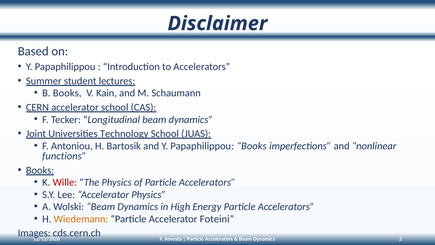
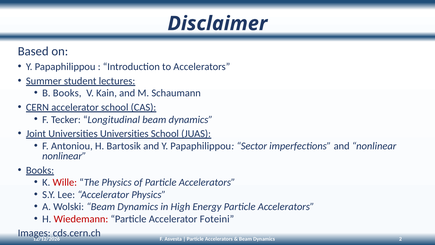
Universities Technology: Technology -> Universities (124, 134)
Papaphilippou Books: Books -> Sector (252, 146)
functions: functions -> nonlinear (64, 156)
Wiedemann colour: orange -> red (81, 219)
